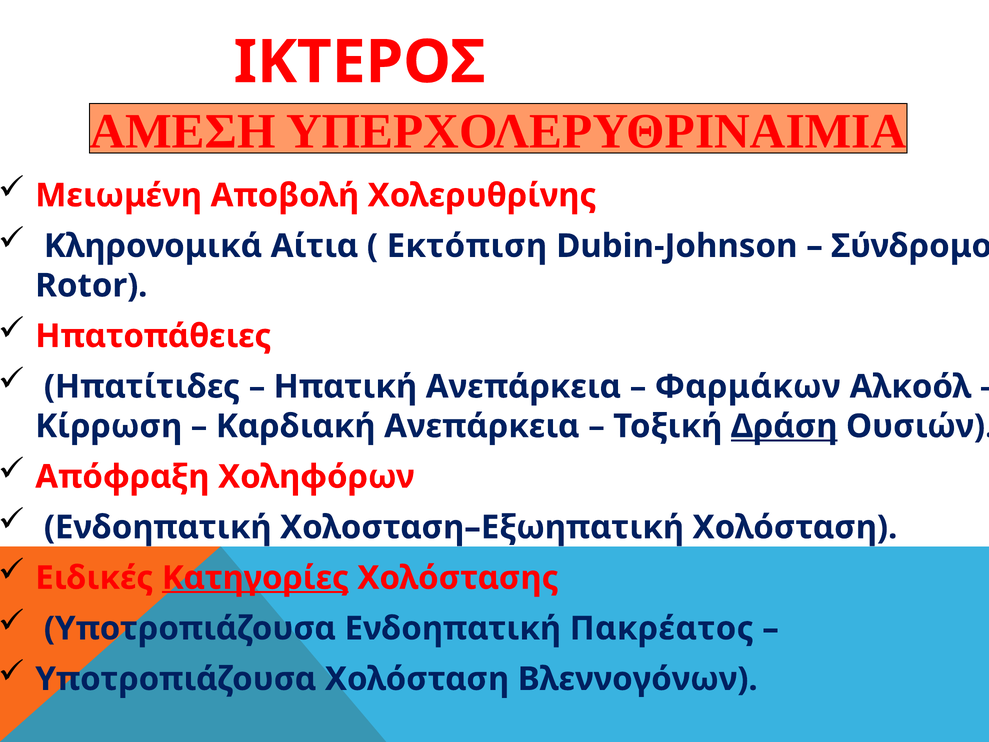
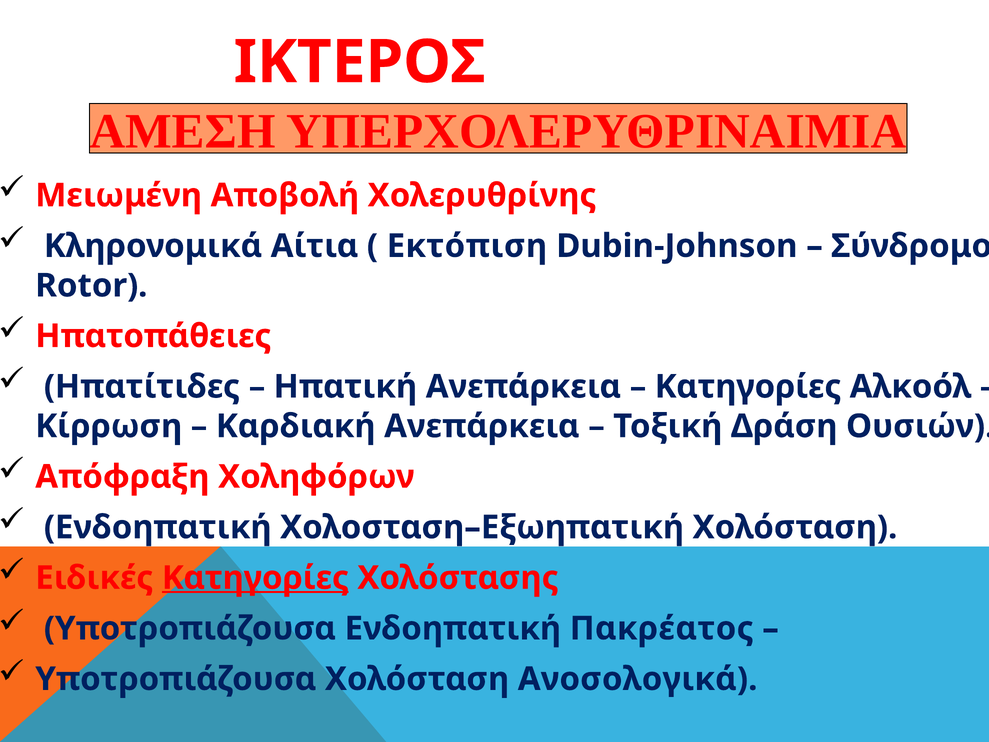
Φαρμάκων: Φαρμάκων -> Κατηγορίες (748, 387)
Δράση underline: present -> none (784, 426)
Βλεννογόνων: Βλεννογόνων -> Ανοσολογικά (638, 679)
